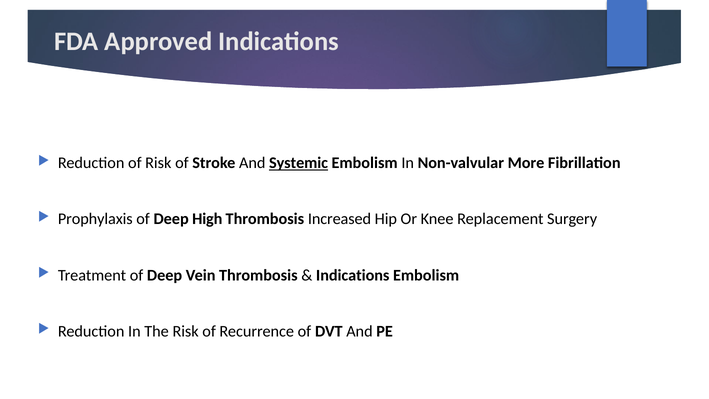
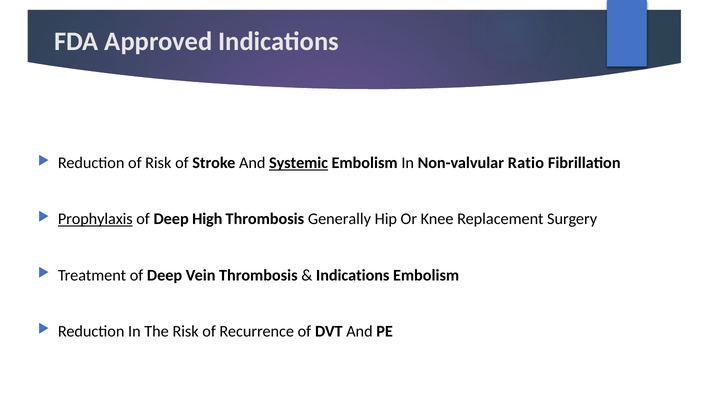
More: More -> Ratio (526, 163)
Prophylaxis underline: none -> present (95, 219)
Increased: Increased -> Generally (339, 219)
